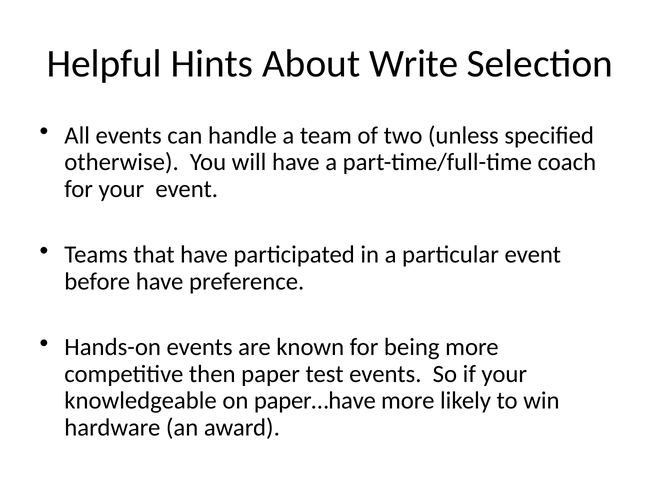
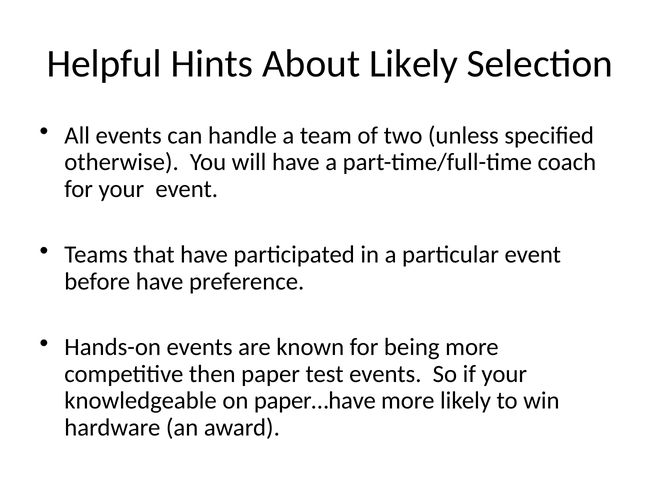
About Write: Write -> Likely (414, 64)
